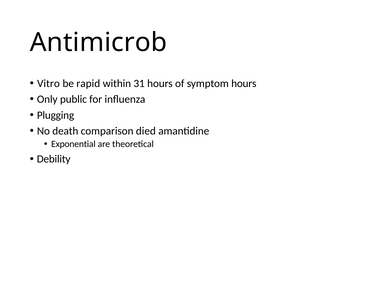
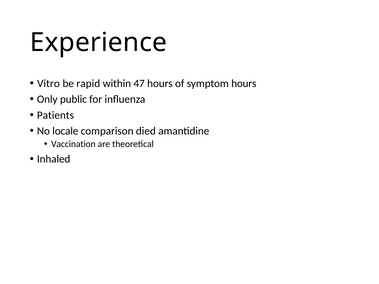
Antimicrob: Antimicrob -> Experience (98, 42)
31: 31 -> 47 (139, 83)
Plugging: Plugging -> Patients (55, 115)
death: death -> locale (65, 131)
Exponential: Exponential -> Vaccination (73, 144)
Debility: Debility -> Inhaled (54, 159)
